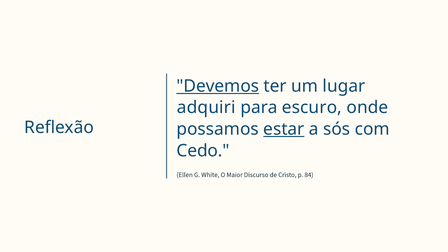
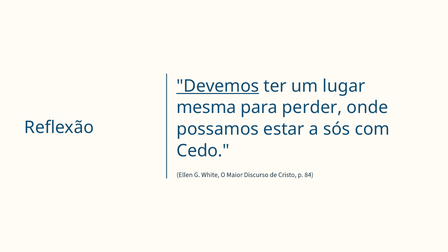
adquiri: adquiri -> mesma (206, 108)
escuro: escuro -> perder (312, 108)
estar underline: present -> none (284, 129)
